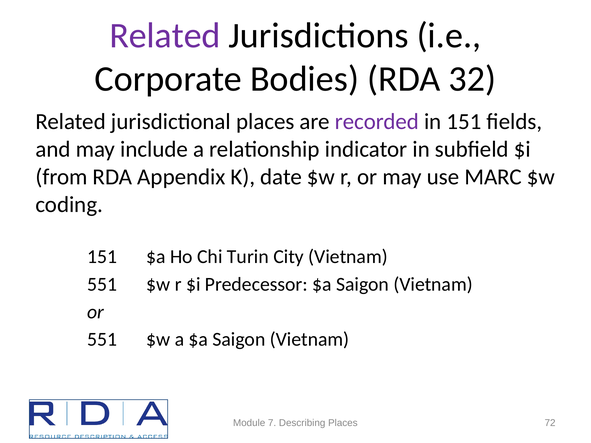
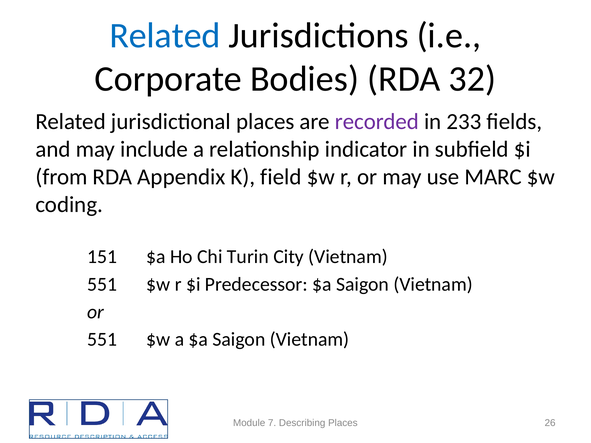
Related colour: purple -> blue (165, 36)
in 151: 151 -> 233 (464, 122)
date: date -> field (281, 177)
72: 72 -> 26 (550, 423)
